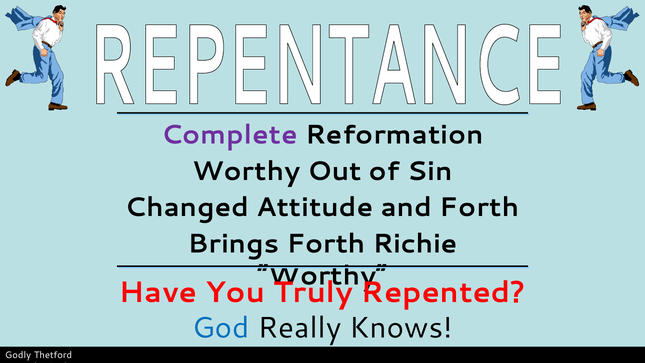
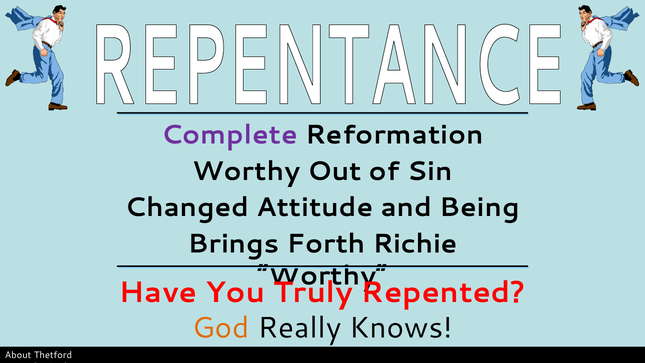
and Forth: Forth -> Being (479, 207)
God colour: blue -> orange (221, 328)
Godly: Godly -> About (18, 355)
